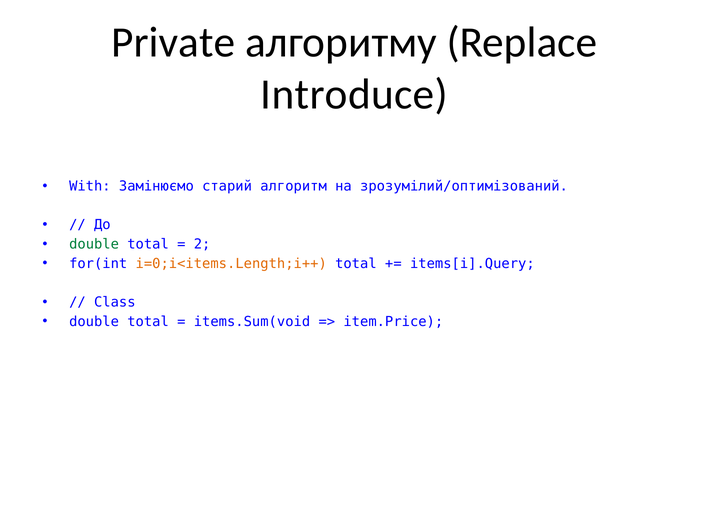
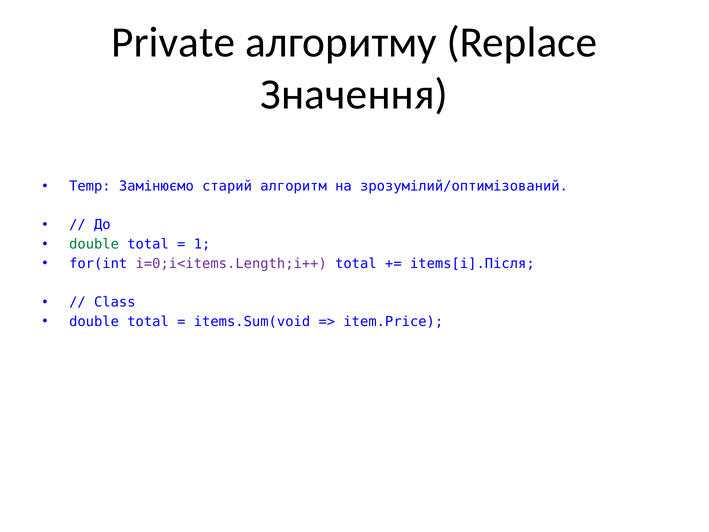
Introduce: Introduce -> Значення (354, 95)
With: With -> Temp (90, 186)
2: 2 -> 1 (202, 244)
i=0;i<items.Length;i++ colour: orange -> purple (231, 263)
items[i].Query: items[i].Query -> items[i].Після (472, 263)
